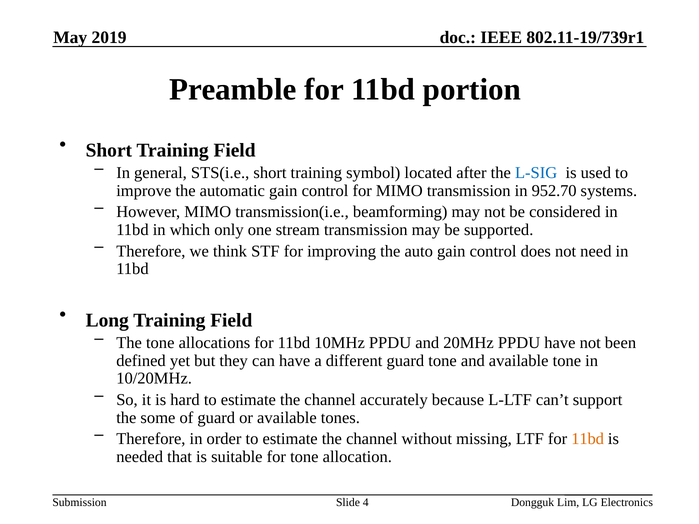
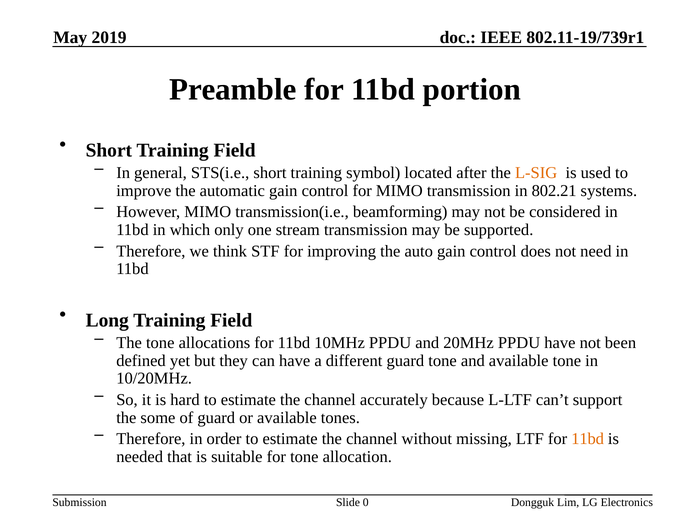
L-SIG colour: blue -> orange (536, 173)
952.70: 952.70 -> 802.21 (554, 191)
4: 4 -> 0 (366, 503)
